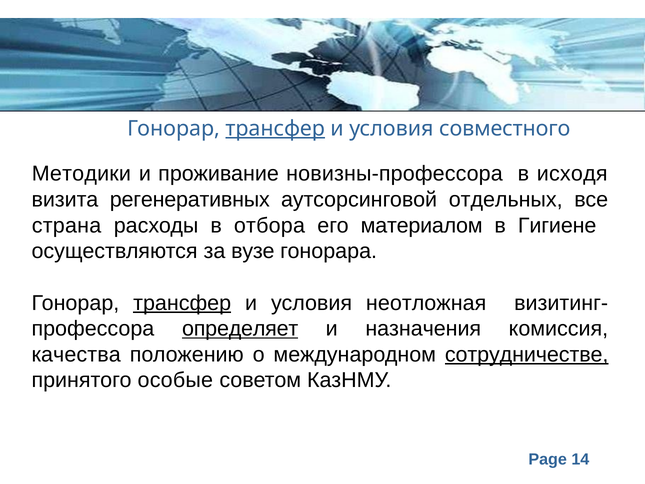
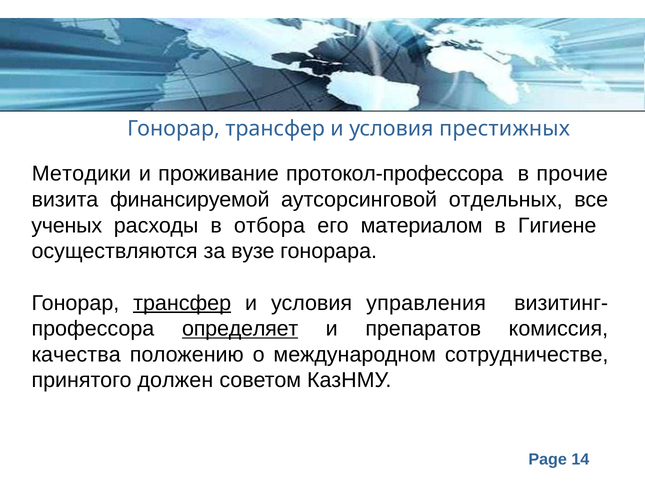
трансфер underline: present -> none (275, 128)
совместного: совместного -> престижных (505, 128)
новизны-профессора: новизны-профессора -> протокол-профессора (395, 174)
исходя: исходя -> прочие (572, 174)
регенеративных: регенеративных -> финансируемой (190, 200)
страна: страна -> ученых (67, 225)
неотложная: неотложная -> управления (426, 303)
назначения: назначения -> препаратов (423, 329)
сотрудничестве underline: present -> none (527, 354)
особые: особые -> должен (175, 380)
